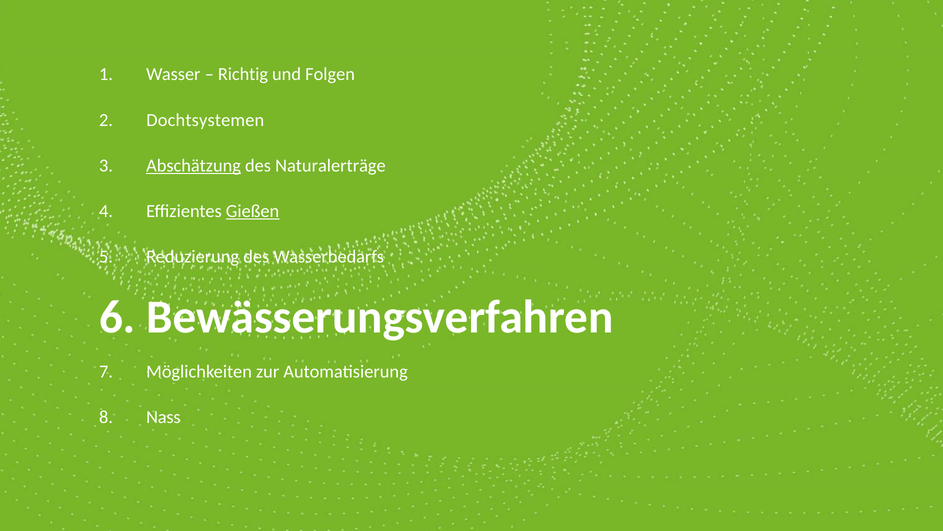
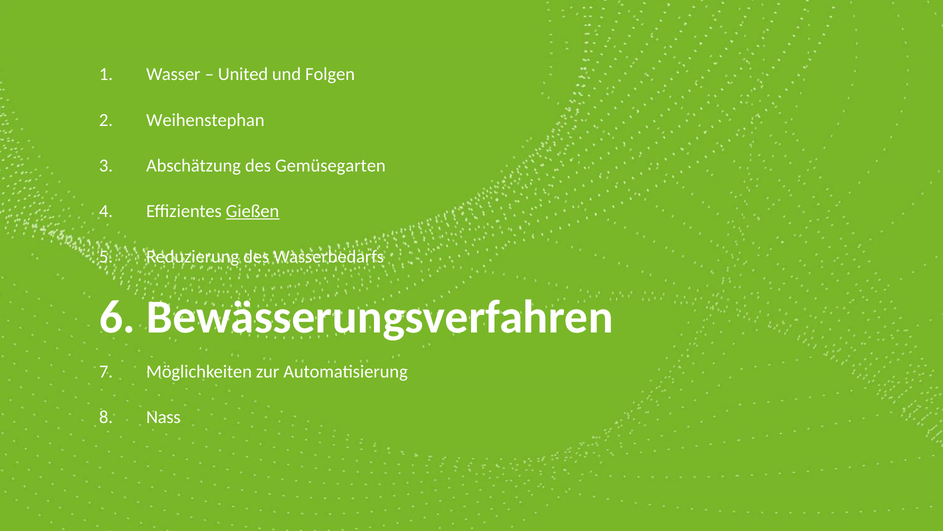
Richtig: Richtig -> United (243, 74)
Dochtsystemen: Dochtsystemen -> Weihenstephan (205, 120)
Abschätzung underline: present -> none (194, 165)
Naturalerträge: Naturalerträge -> Gemüsegarten (330, 165)
